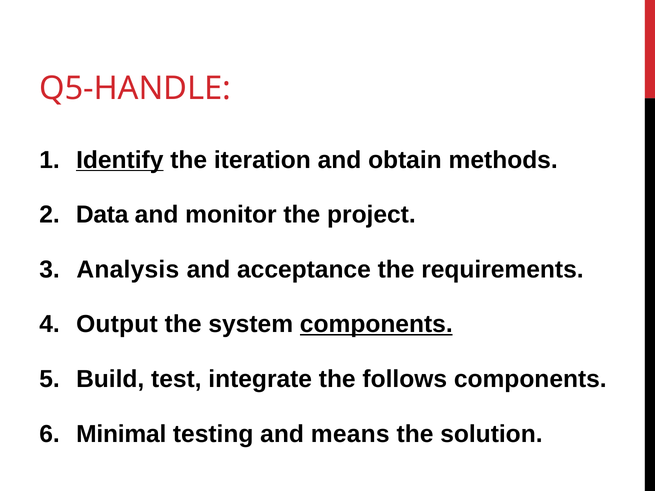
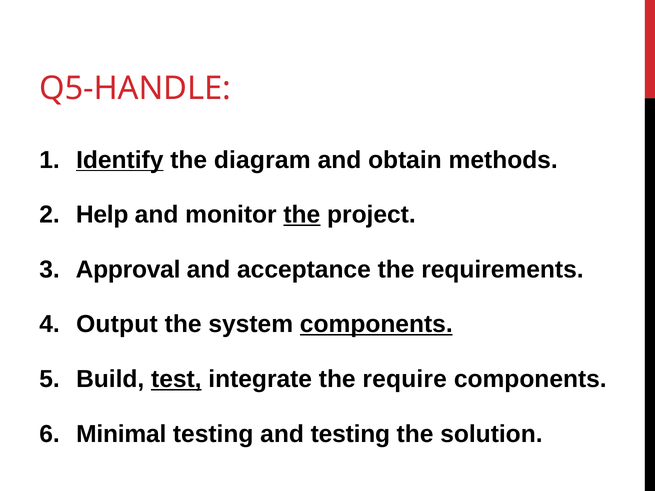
iteration: iteration -> diagram (262, 160)
Data: Data -> Help (102, 215)
the underline: none -> present (302, 215)
Analysis: Analysis -> Approval (128, 270)
test underline: none -> present (176, 379)
follows: follows -> require (405, 379)
and means: means -> testing (350, 434)
